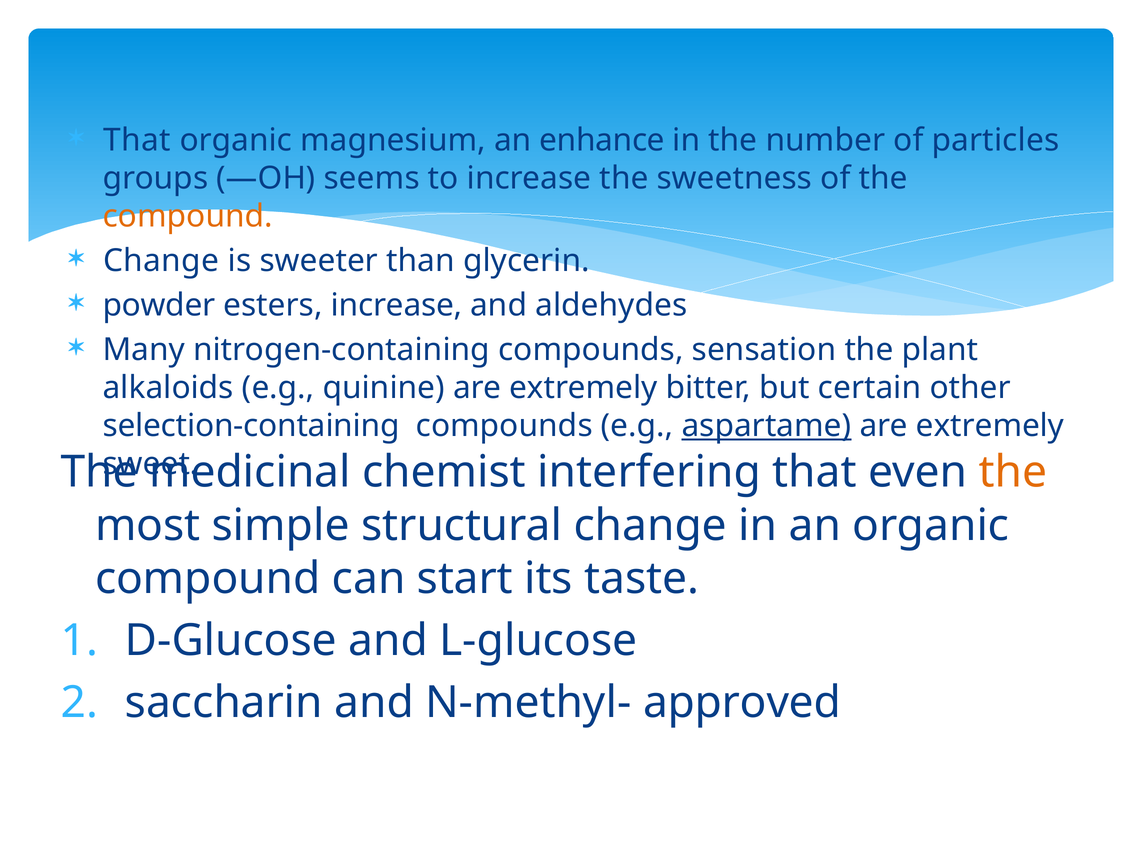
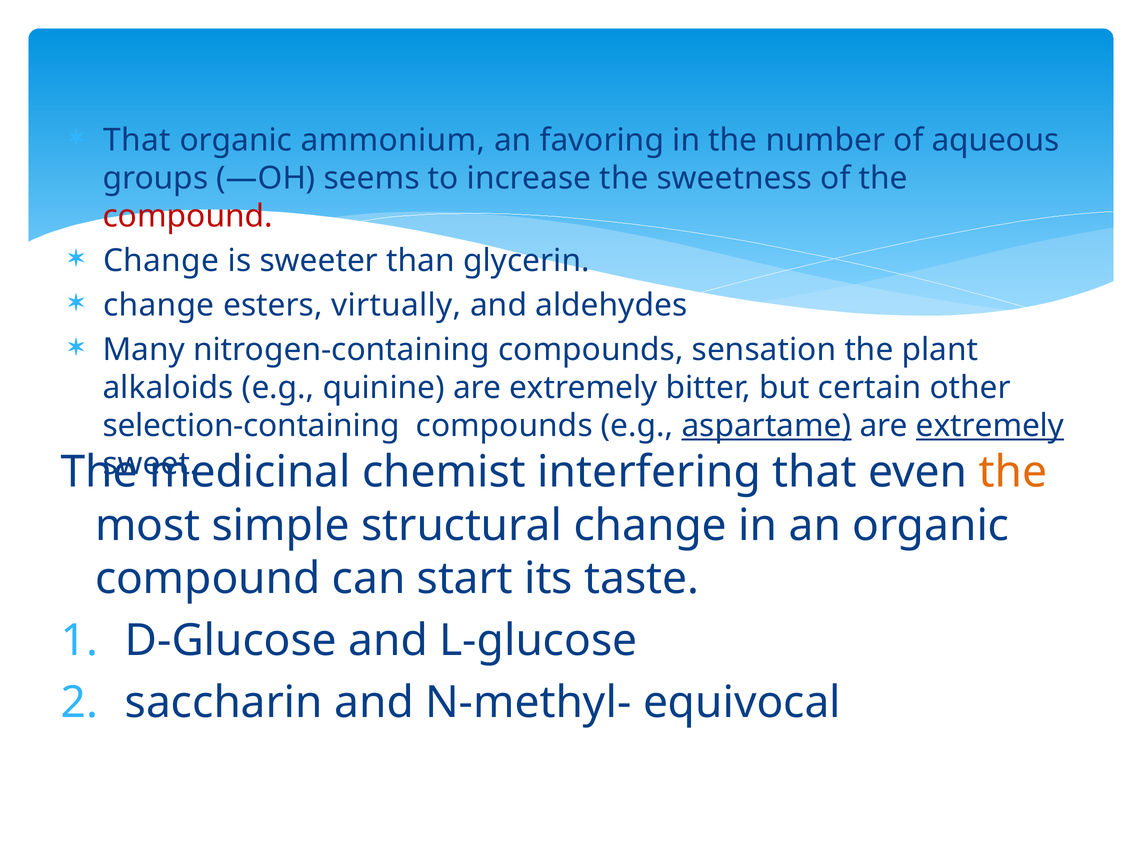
magnesium: magnesium -> ammonium (393, 140)
enhance: enhance -> favoring (602, 140)
particles: particles -> aqueous (996, 140)
compound colour: orange -> red (188, 216)
powder: powder -> change (159, 305)
esters increase: increase -> virtually (396, 305)
extremely underline: none -> present (990, 426)
approved: approved -> equivocal (742, 703)
